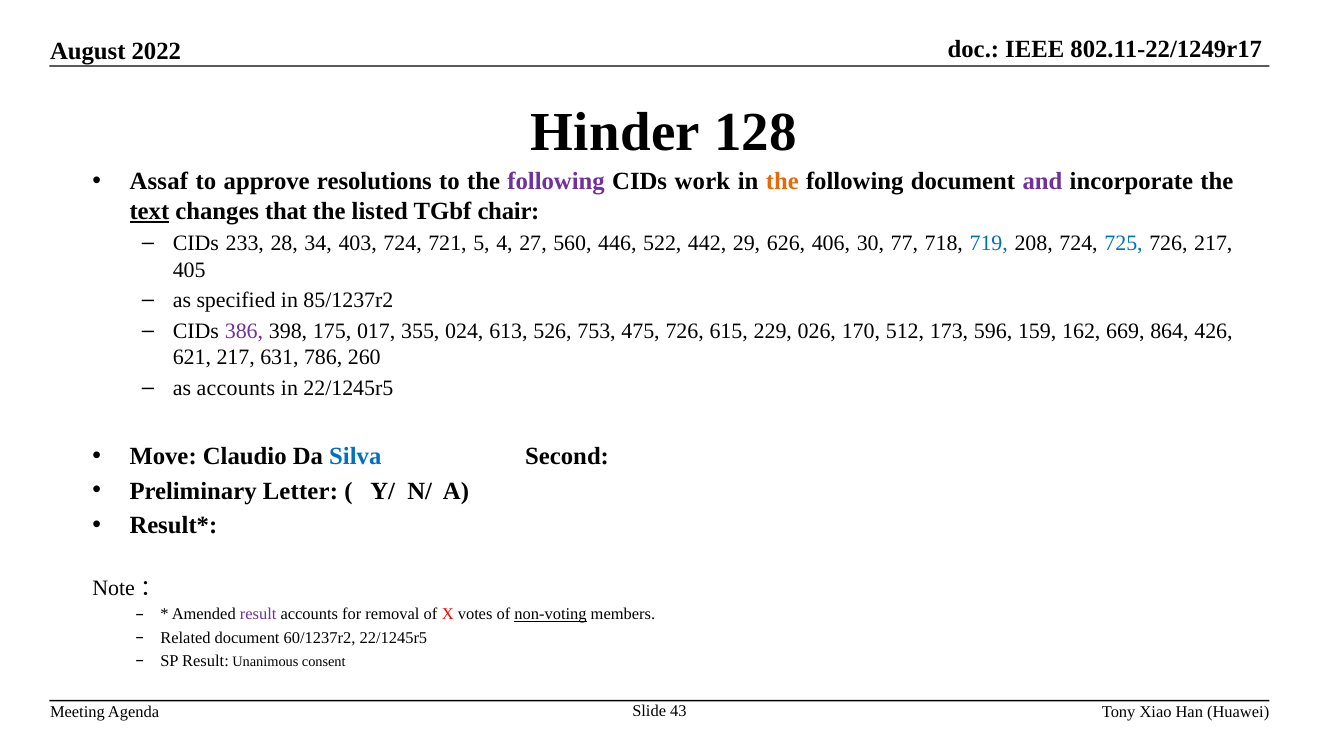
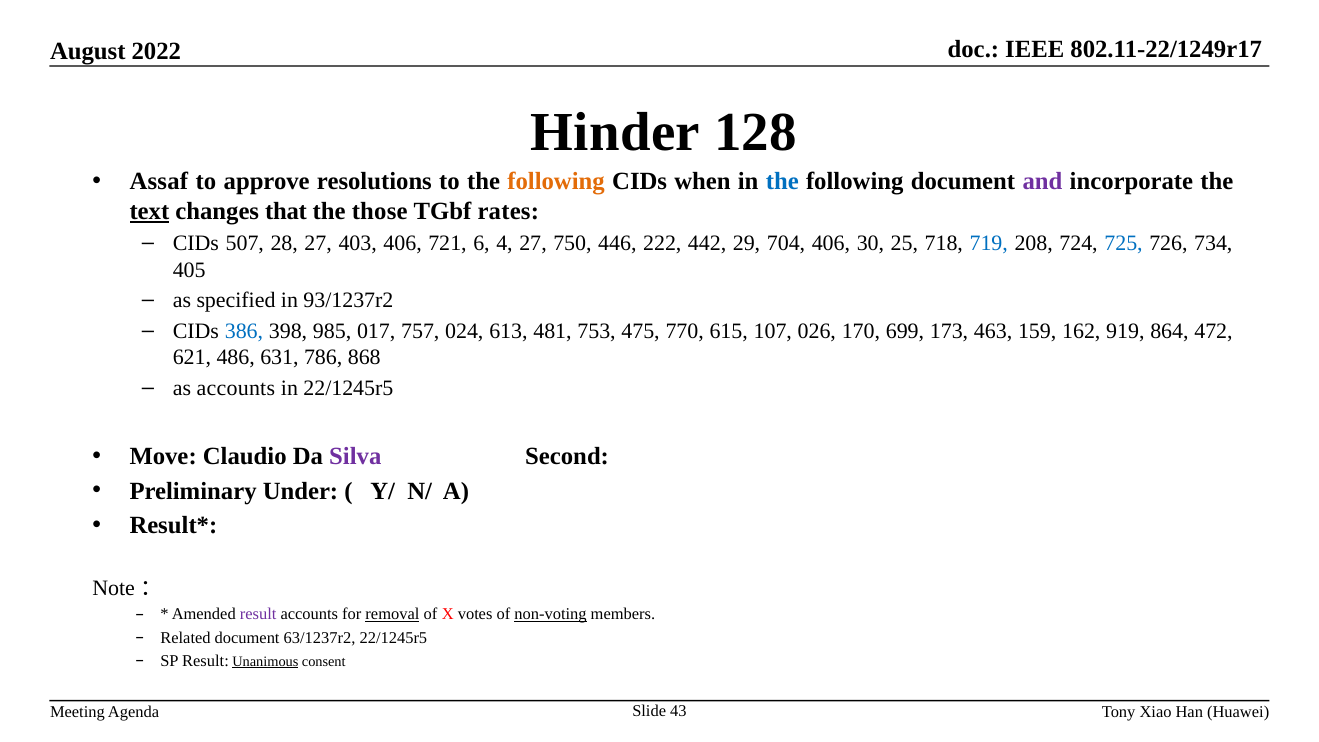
following colour: purple -> orange (556, 181)
work: work -> when (703, 181)
the colour: orange -> blue (782, 181)
listed: listed -> those (380, 211)
chair: chair -> rates (508, 211)
233: 233 -> 507 (245, 243)
28 34: 34 -> 27 (318, 243)
403 724: 724 -> 406 (403, 243)
5: 5 -> 6 (482, 243)
560: 560 -> 750 (572, 243)
522: 522 -> 222 (662, 243)
626: 626 -> 704 (786, 243)
77: 77 -> 25 (904, 243)
726 217: 217 -> 734 (1213, 243)
85/1237r2: 85/1237r2 -> 93/1237r2 (348, 301)
386 colour: purple -> blue (244, 331)
175: 175 -> 985 (332, 331)
355: 355 -> 757 (420, 331)
526: 526 -> 481 (552, 331)
475 726: 726 -> 770 (685, 331)
229: 229 -> 107 (773, 331)
512: 512 -> 699 (905, 331)
596: 596 -> 463 (993, 331)
669: 669 -> 919 (1125, 331)
426: 426 -> 472 (1213, 331)
621 217: 217 -> 486 (236, 358)
260: 260 -> 868 (364, 358)
Silva colour: blue -> purple (355, 456)
Letter: Letter -> Under (300, 491)
removal underline: none -> present (392, 614)
60/1237r2: 60/1237r2 -> 63/1237r2 (320, 638)
Unanimous underline: none -> present (265, 661)
